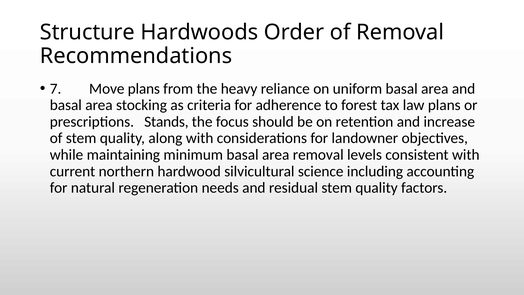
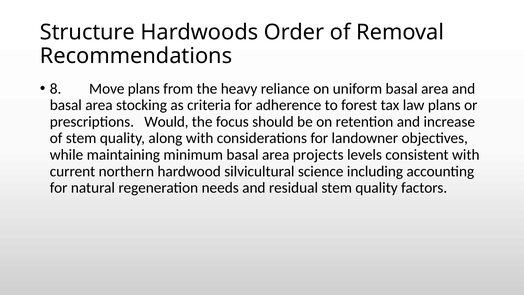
7: 7 -> 8 (56, 89)
Stands: Stands -> Would (166, 122)
area removal: removal -> projects (318, 155)
